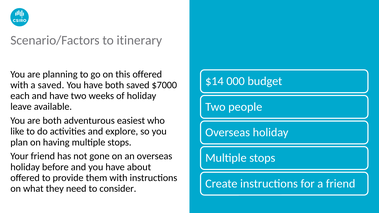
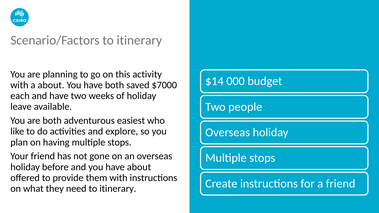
this offered: offered -> activity (147, 74)
a saved: saved -> about (51, 85)
need to consider: consider -> itinerary (118, 189)
